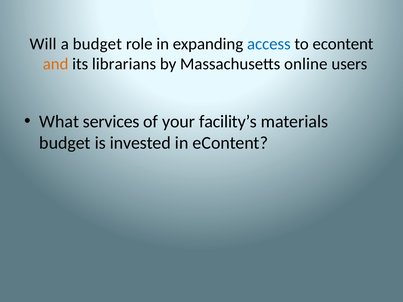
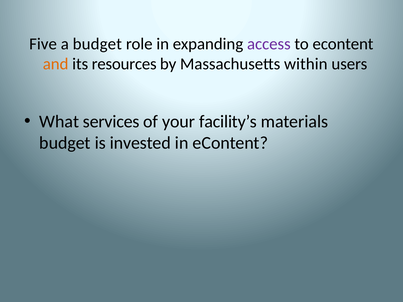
Will: Will -> Five (43, 44)
access colour: blue -> purple (269, 44)
librarians: librarians -> resources (124, 64)
online: online -> within (306, 64)
